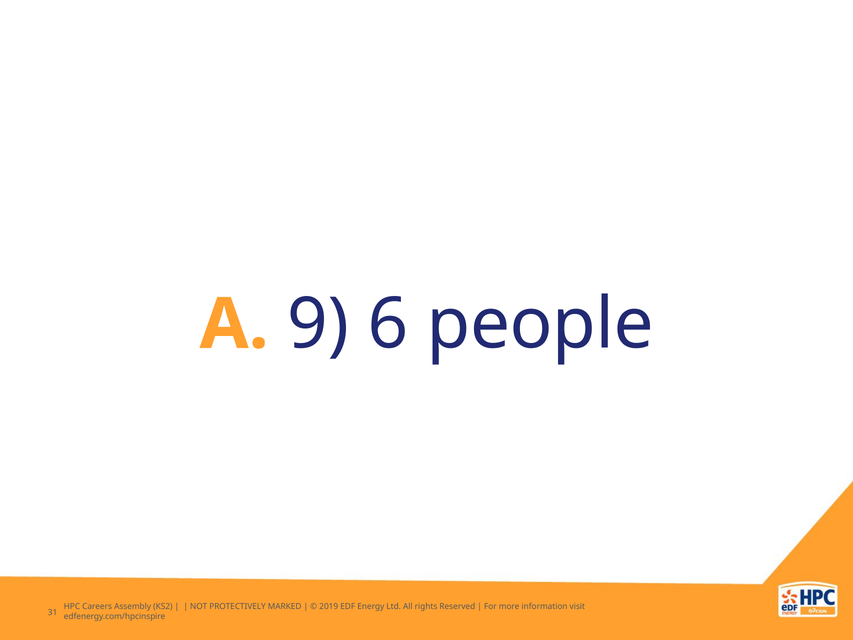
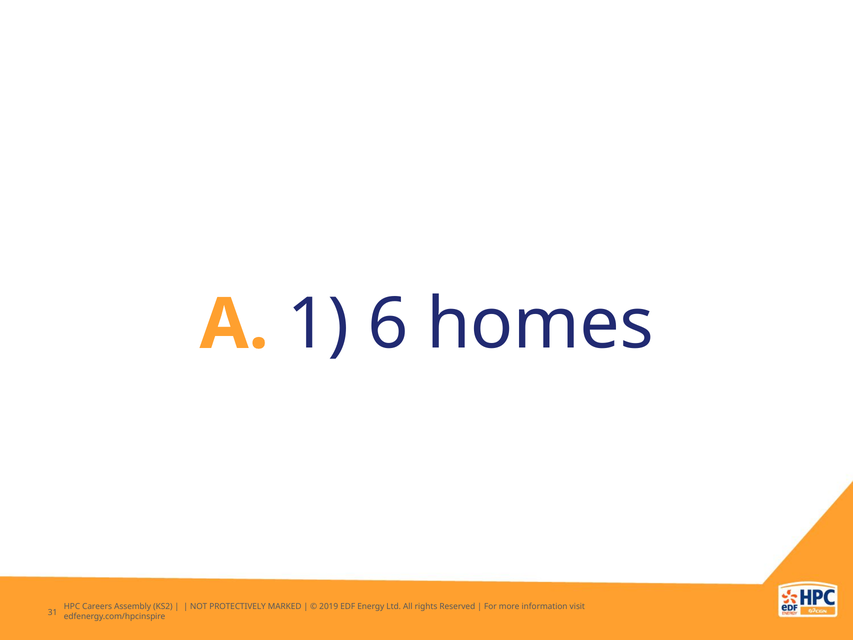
9: 9 -> 1 (318, 324)
people: people -> homes (540, 324)
